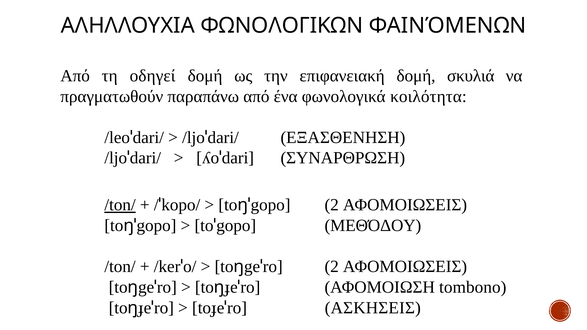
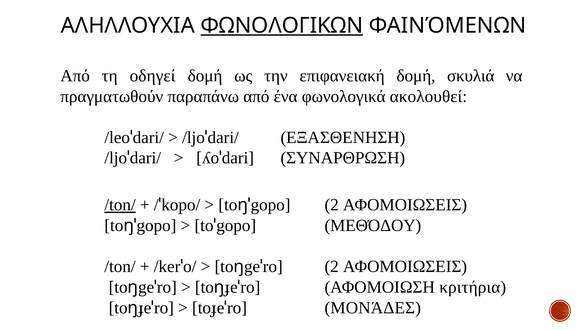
ΦΩΝΟΛΟΓΙΚΩΝ underline: none -> present (282, 25)
κοιλότητα: κοιλότητα -> ακολουθεί (428, 96)
tombono: tombono -> κριτήρια (473, 287)
ΑΣΚΗΣΕΙΣ: ΑΣΚΗΣΕΙΣ -> ΜΟΝΆΔΕΣ (373, 308)
